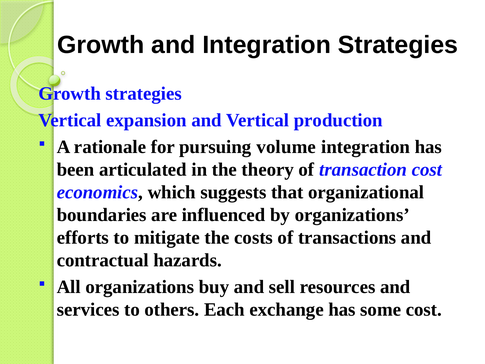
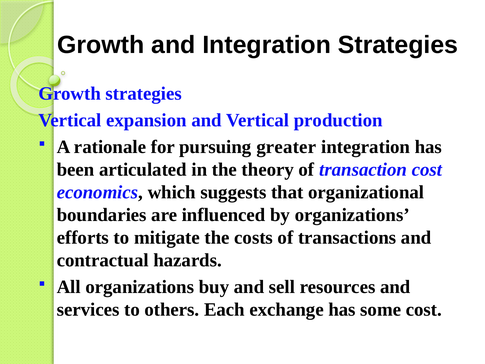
volume: volume -> greater (286, 147)
